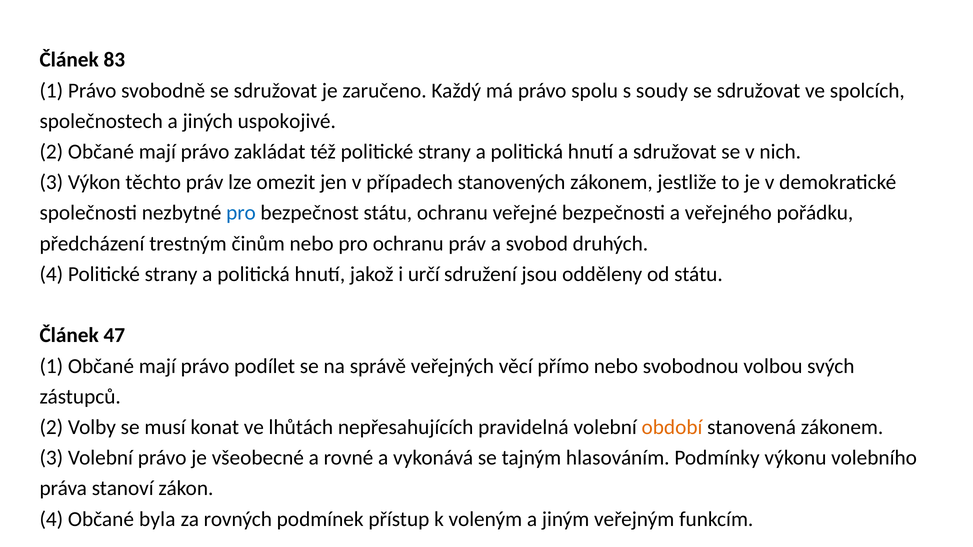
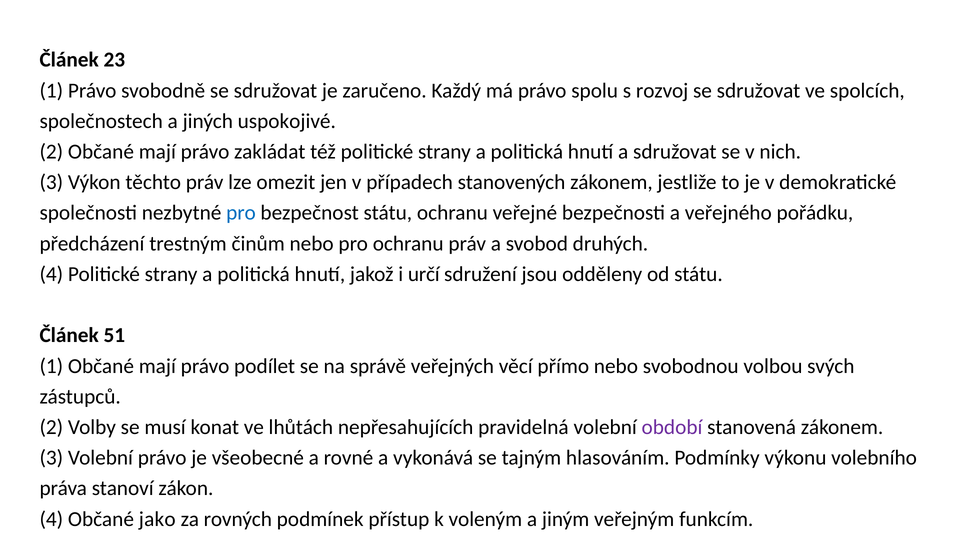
83: 83 -> 23 (114, 60)
soudy: soudy -> rozvoj (662, 91)
47: 47 -> 51 (114, 336)
období colour: orange -> purple (672, 427)
byla: byla -> jako (157, 519)
